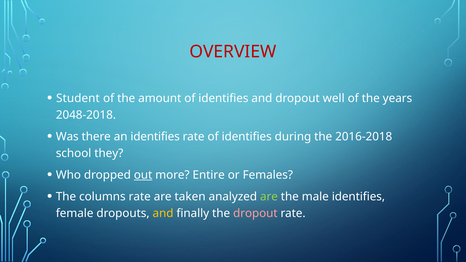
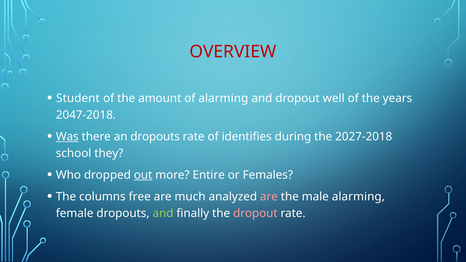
amount of identifies: identifies -> alarming (223, 98)
2048-2018: 2048-2018 -> 2047-2018 (86, 115)
Was underline: none -> present (67, 137)
an identifies: identifies -> dropouts (155, 137)
2016-2018: 2016-2018 -> 2027-2018 (364, 137)
columns rate: rate -> free (140, 197)
taken: taken -> much (190, 197)
are colour: light green -> pink (269, 197)
male identifies: identifies -> alarming (358, 197)
and colour: yellow -> light green (163, 214)
